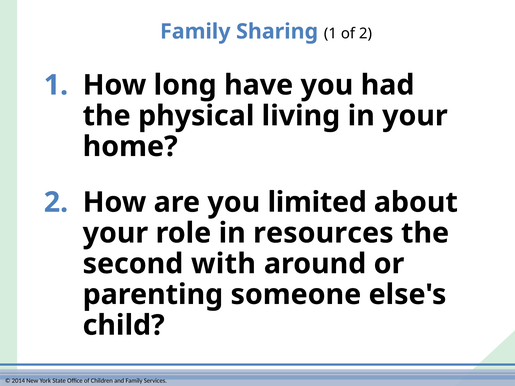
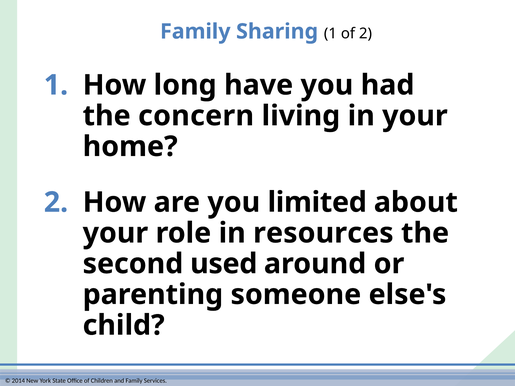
physical: physical -> concern (196, 116)
with: with -> used (224, 264)
